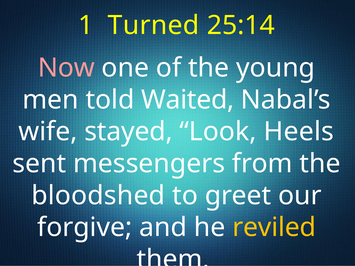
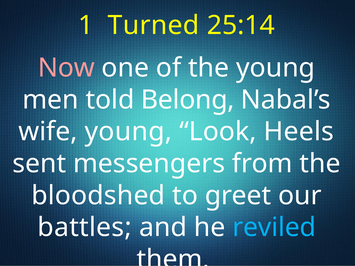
Waited: Waited -> Belong (188, 100)
wife stayed: stayed -> young (128, 132)
forgive: forgive -> battles (85, 228)
reviled colour: yellow -> light blue (274, 228)
